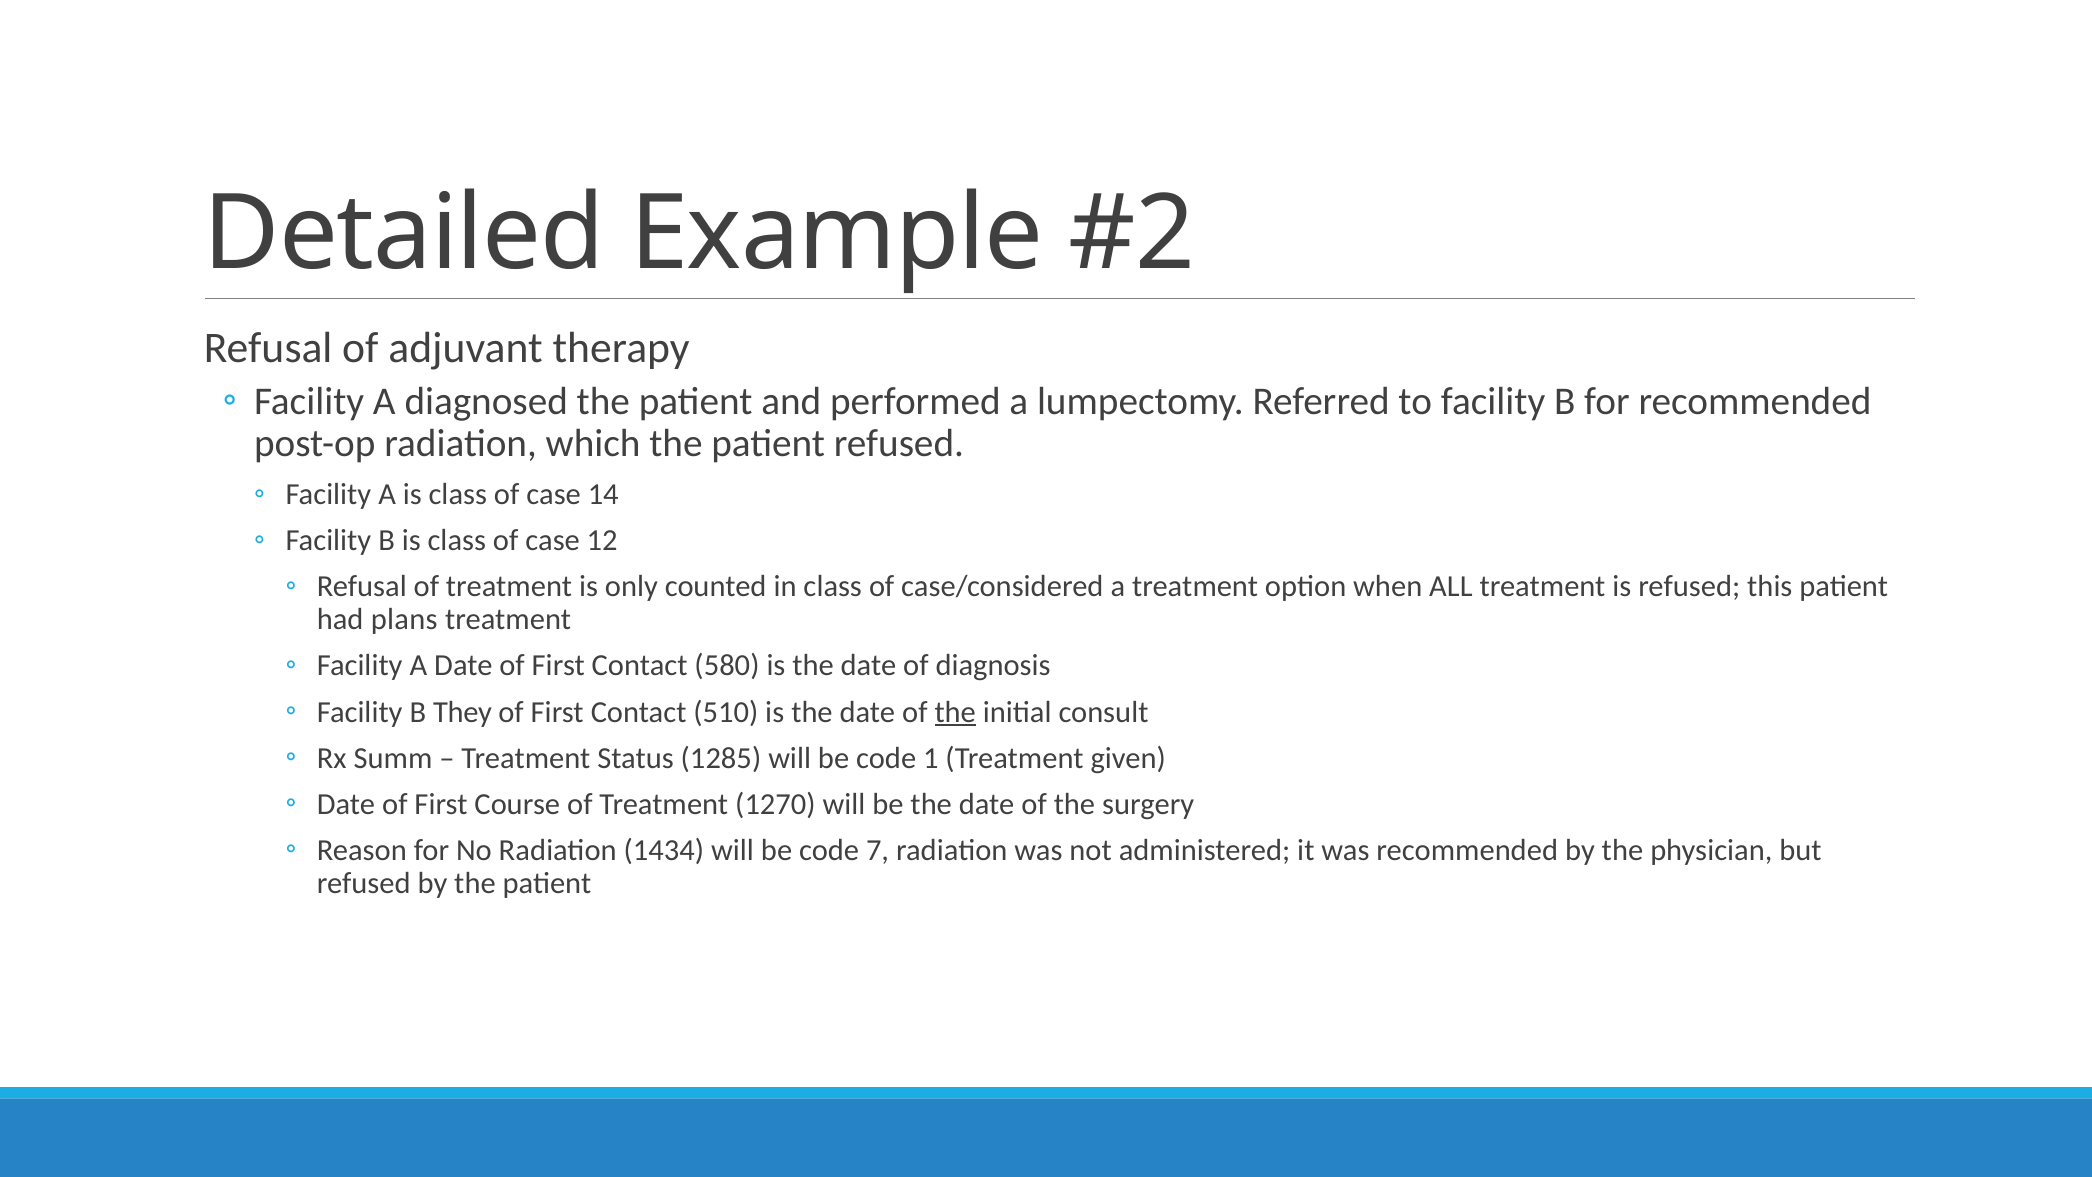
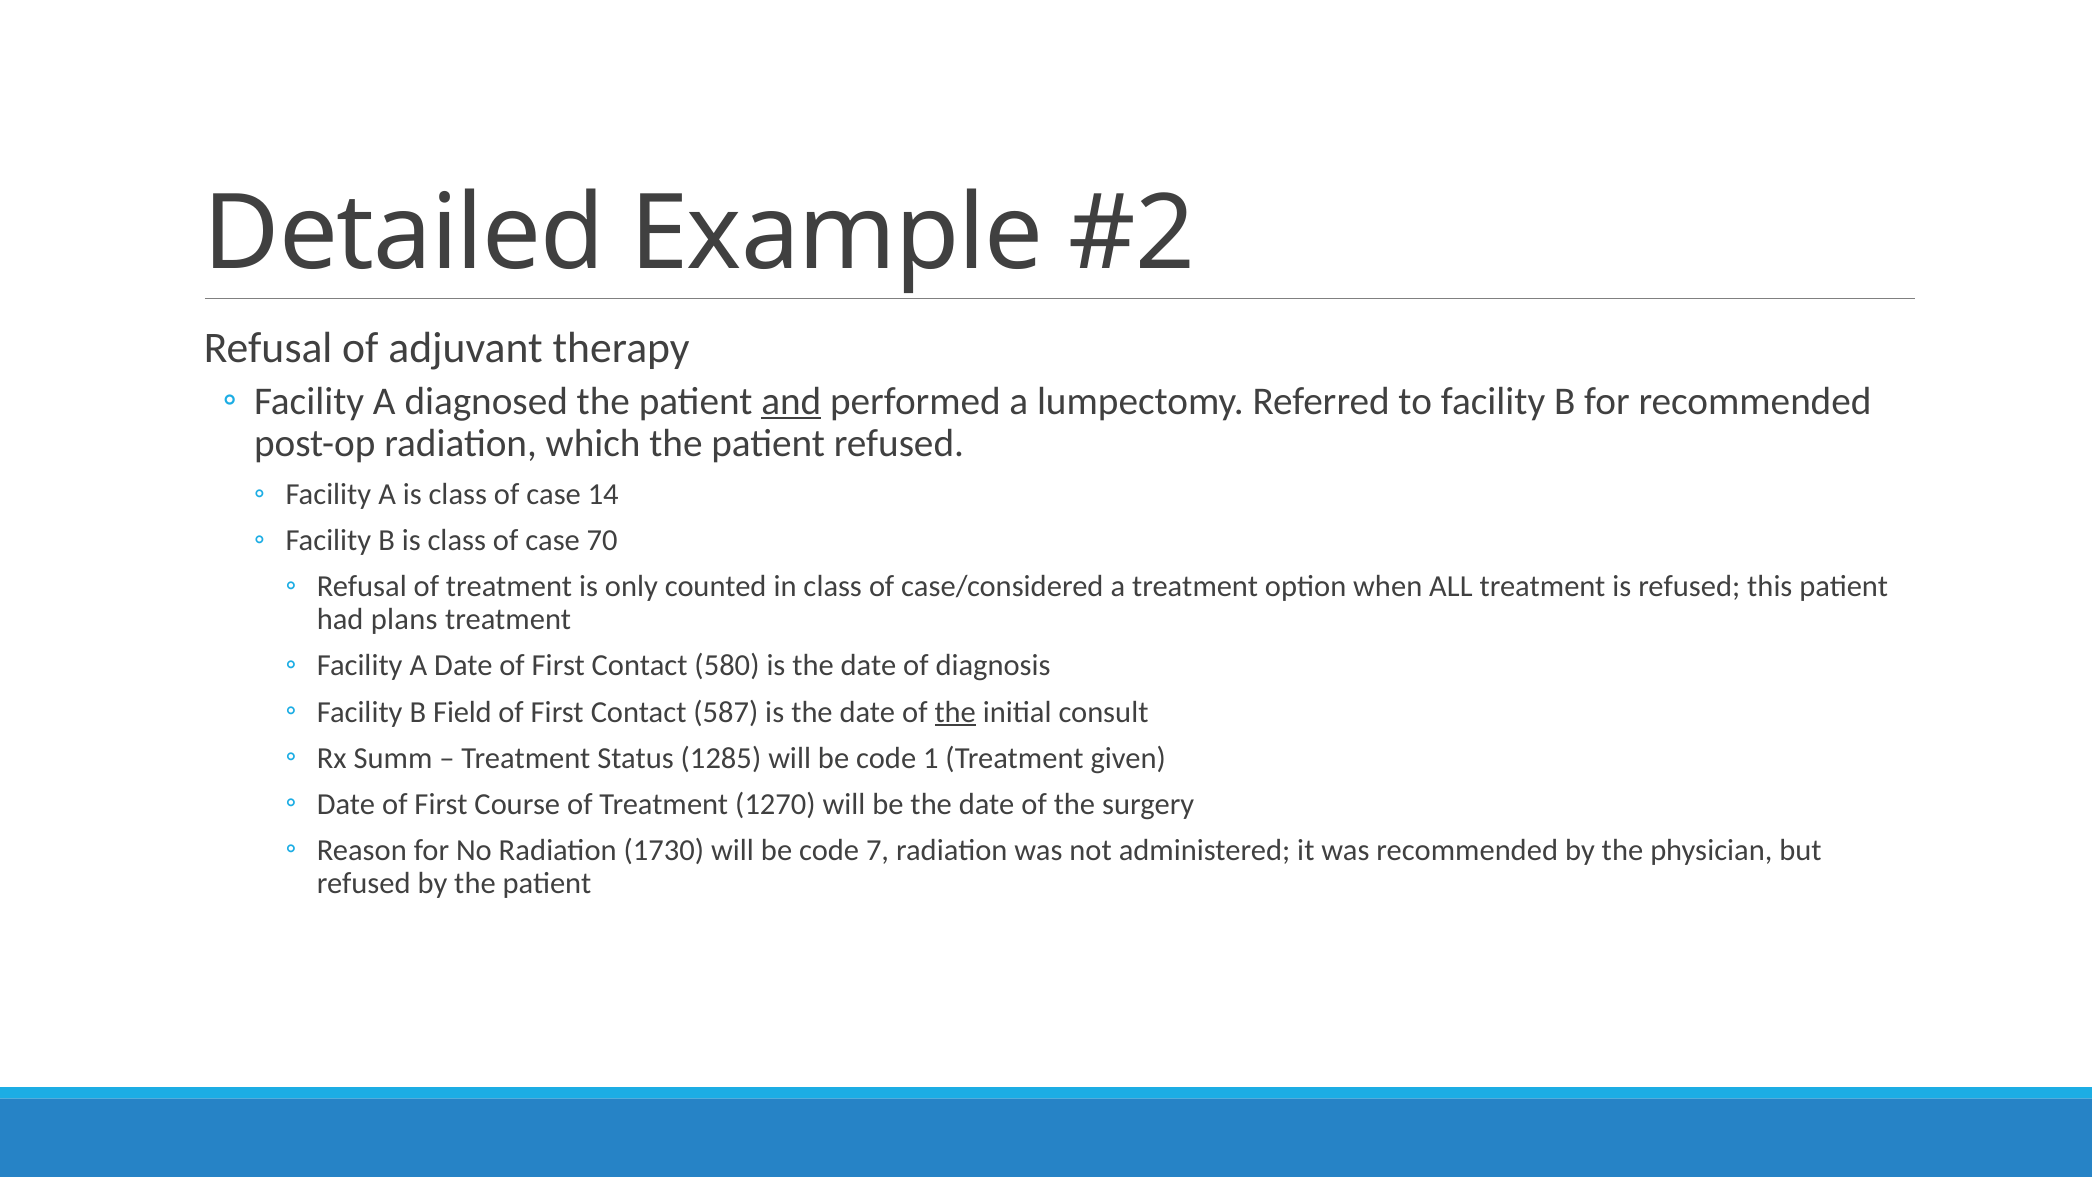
and underline: none -> present (791, 401)
12: 12 -> 70 (602, 541)
They: They -> Field (462, 712)
510: 510 -> 587 (726, 712)
1434: 1434 -> 1730 (664, 850)
